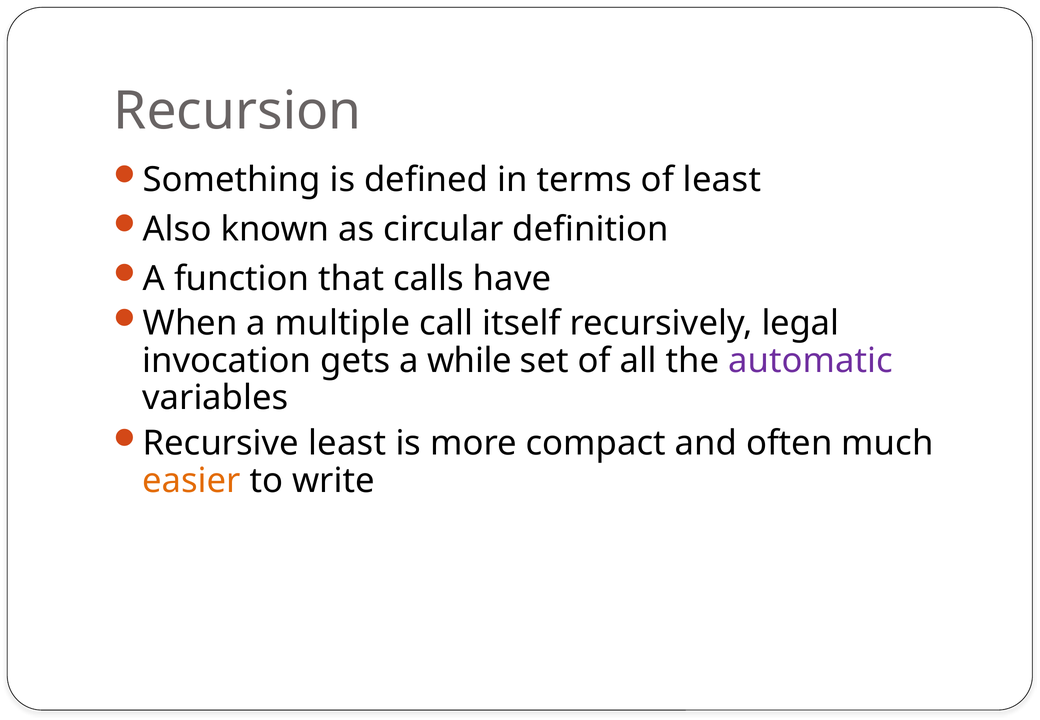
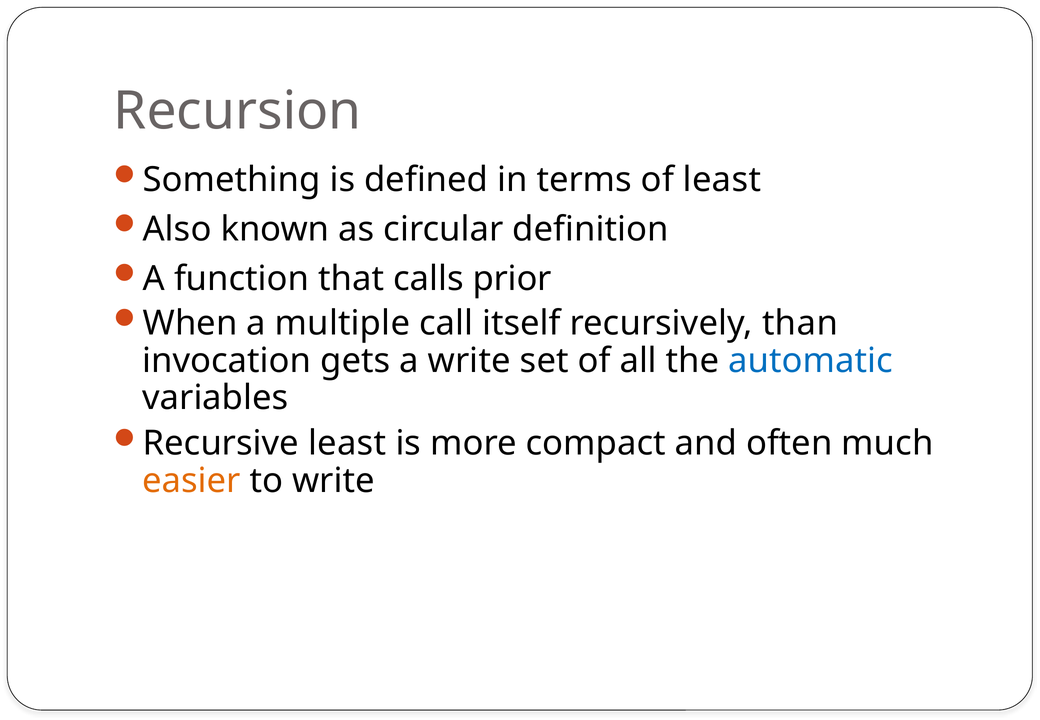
have: have -> prior (512, 279)
legal: legal -> than (800, 323)
a while: while -> write (469, 361)
automatic colour: purple -> blue (811, 361)
